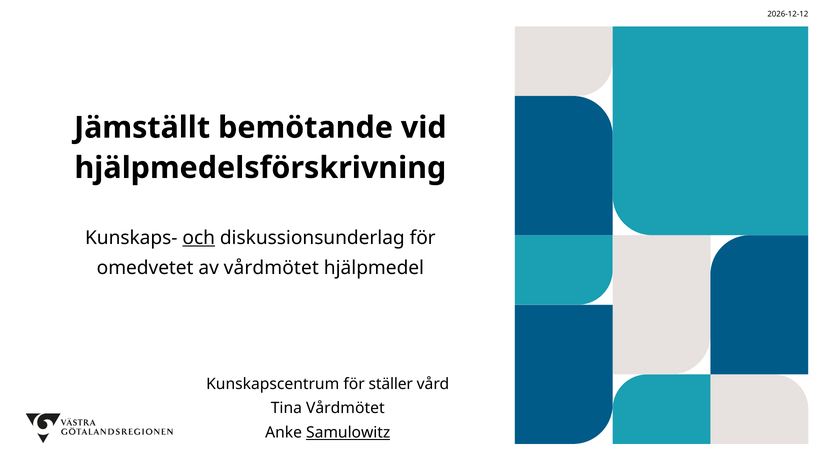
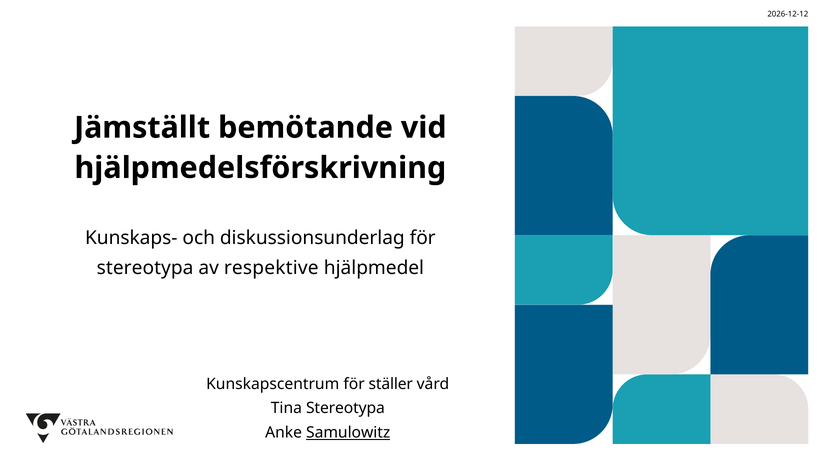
och underline: present -> none (199, 238)
omedvetet: omedvetet -> stereotypa (145, 268)
av vårdmötet: vårdmötet -> respektive (271, 268)
Tina Vårdmötet: Vårdmötet -> Stereotypa (345, 408)
